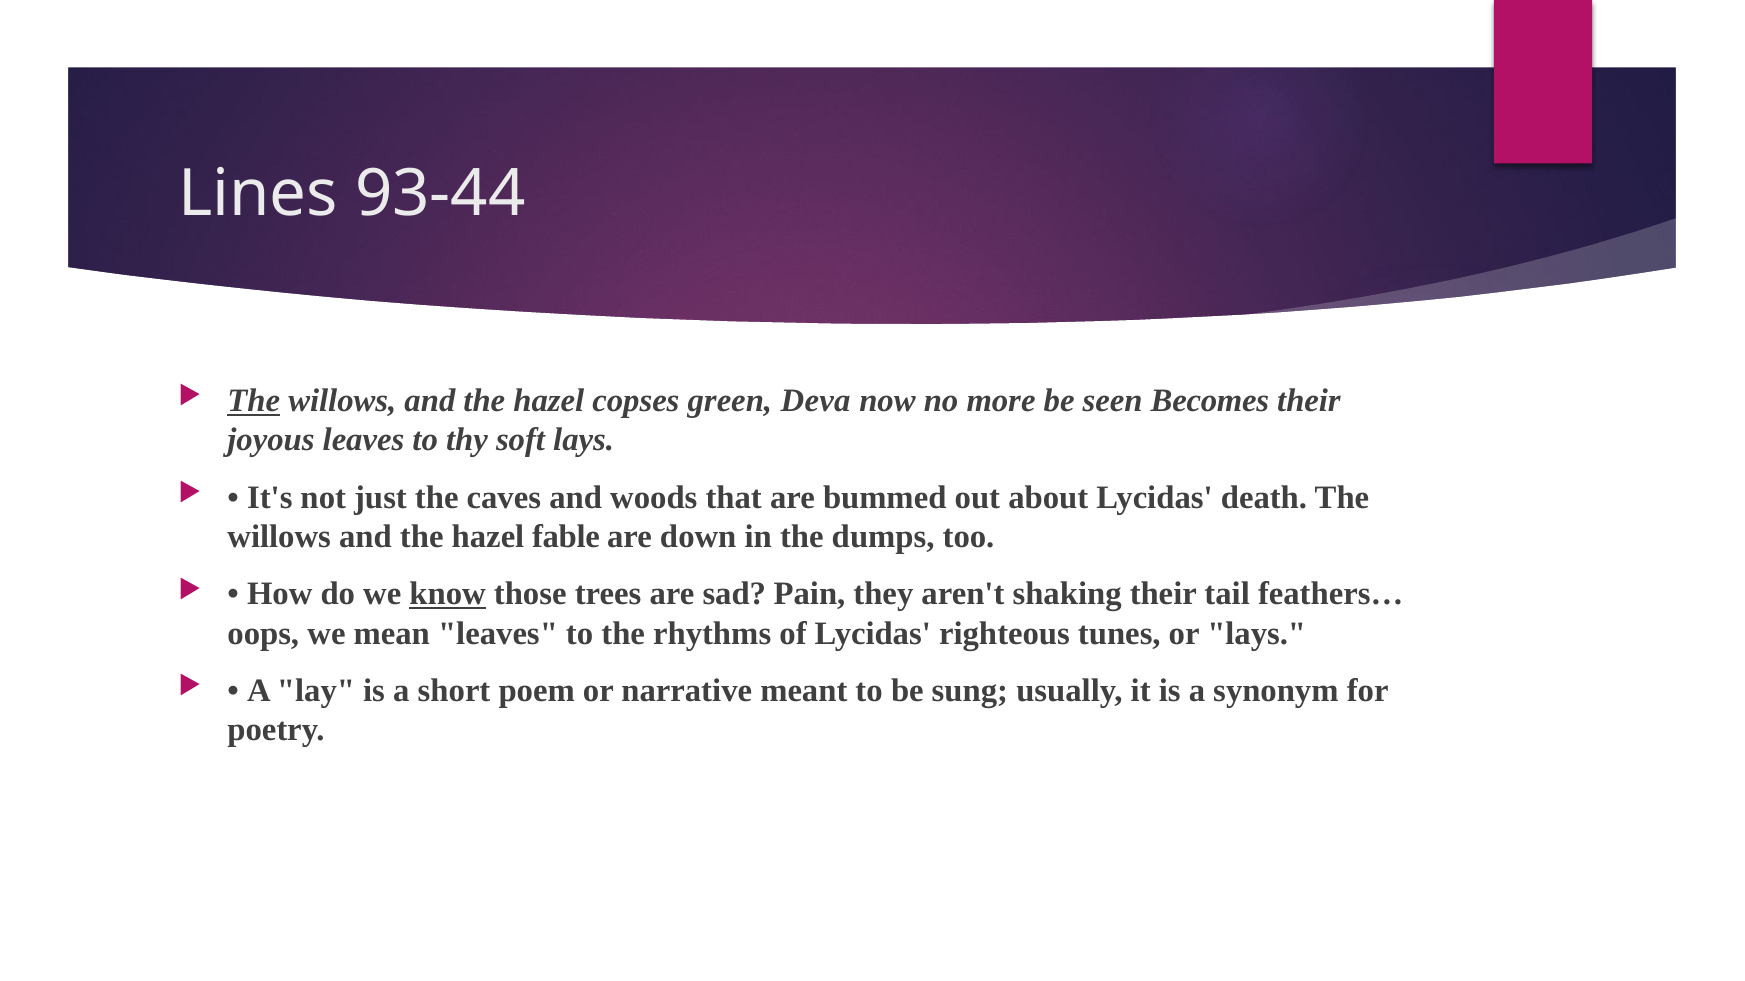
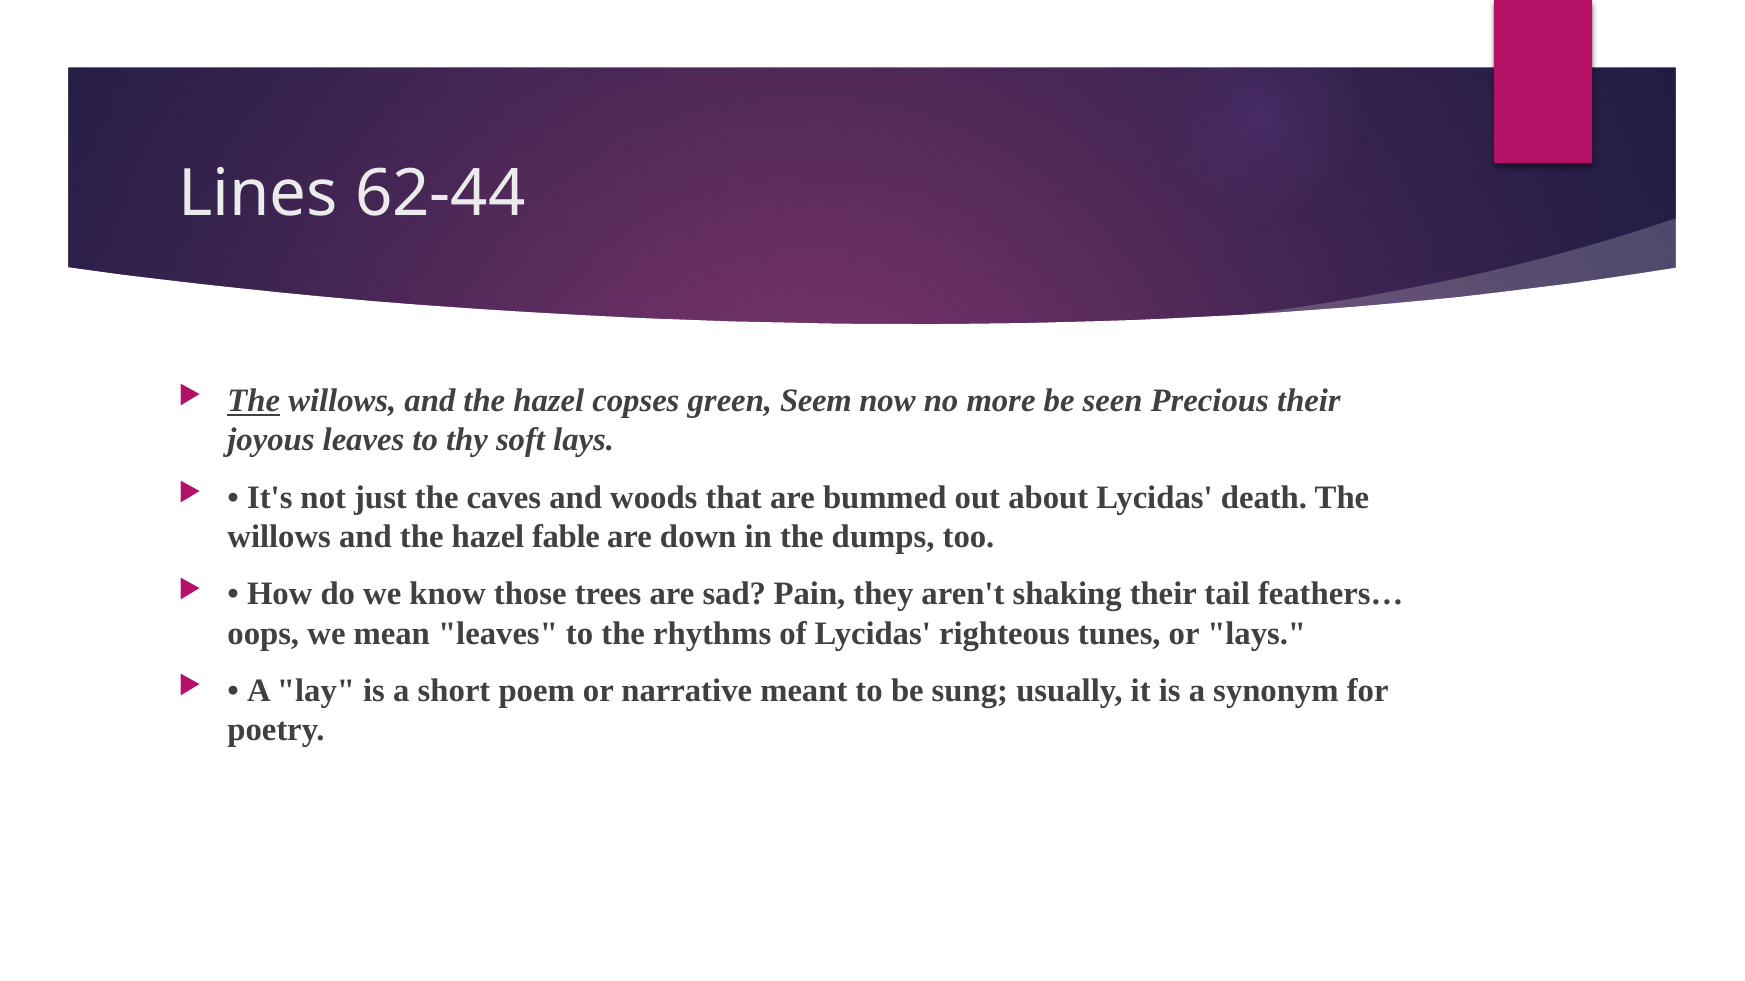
93-44: 93-44 -> 62-44 (440, 195)
Deva: Deva -> Seem (816, 401)
Becomes: Becomes -> Precious (1210, 401)
know underline: present -> none (448, 595)
